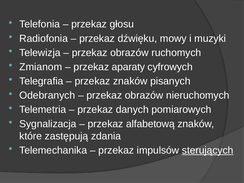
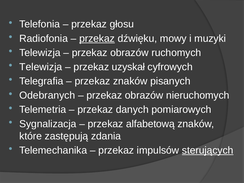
przekaz underline: none -> present (97, 38)
Zmianom: Zmianom -> Telewizja (41, 67)
aparaty: aparaty -> uzyskał (128, 67)
